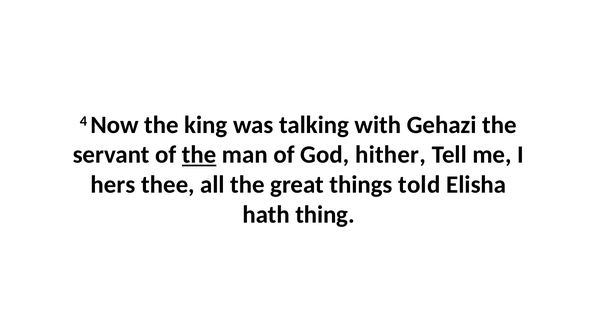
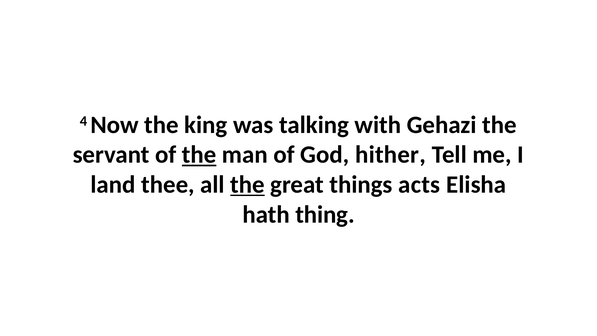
hers: hers -> land (113, 185)
the underline: none -> present (247, 185)
told: told -> acts (419, 185)
